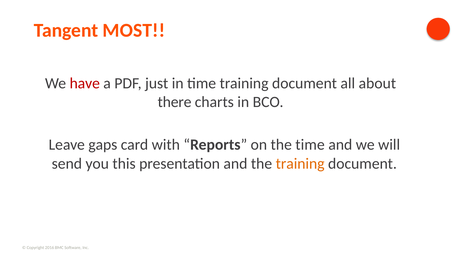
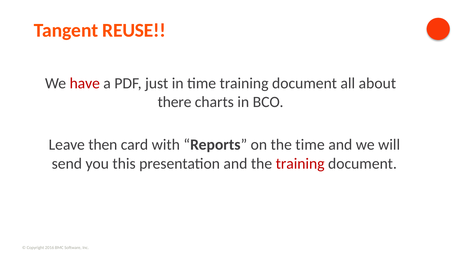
MOST: MOST -> REUSE (134, 30)
gaps: gaps -> then (103, 145)
training colour: orange -> red (300, 163)
